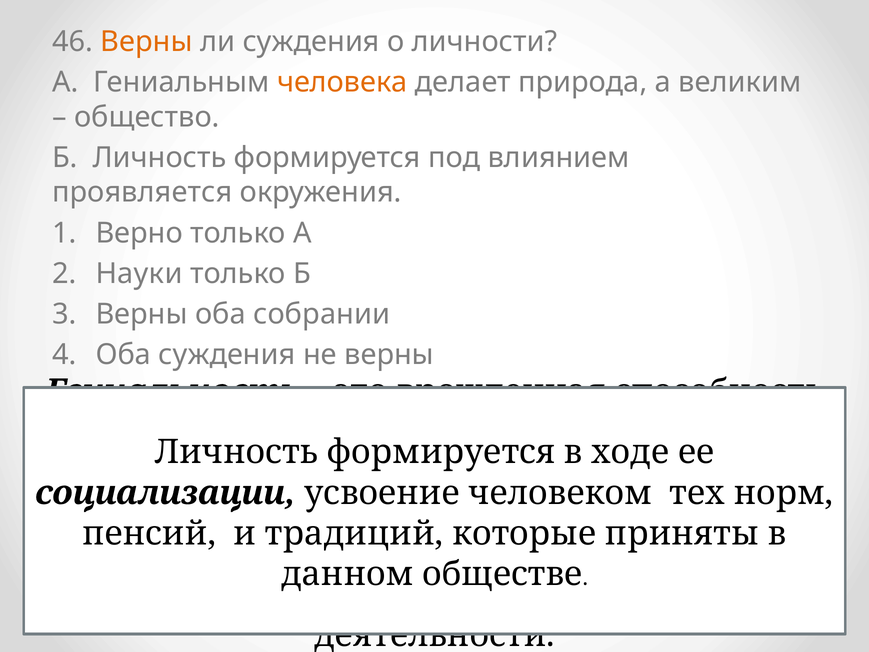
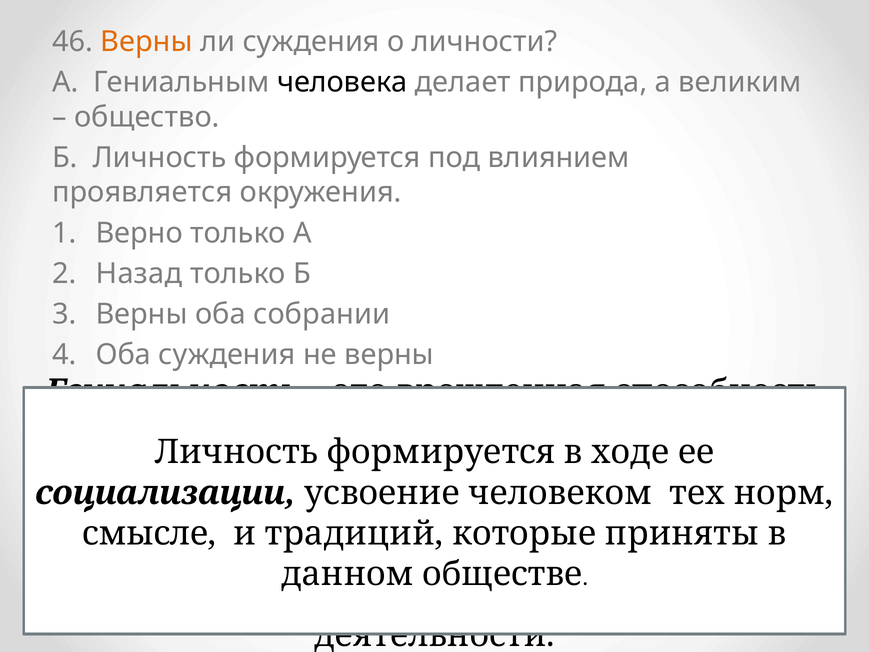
человека colour: orange -> black (342, 82)
Науки: Науки -> Назад (139, 273)
пенсий: пенсий -> смысле (149, 533)
